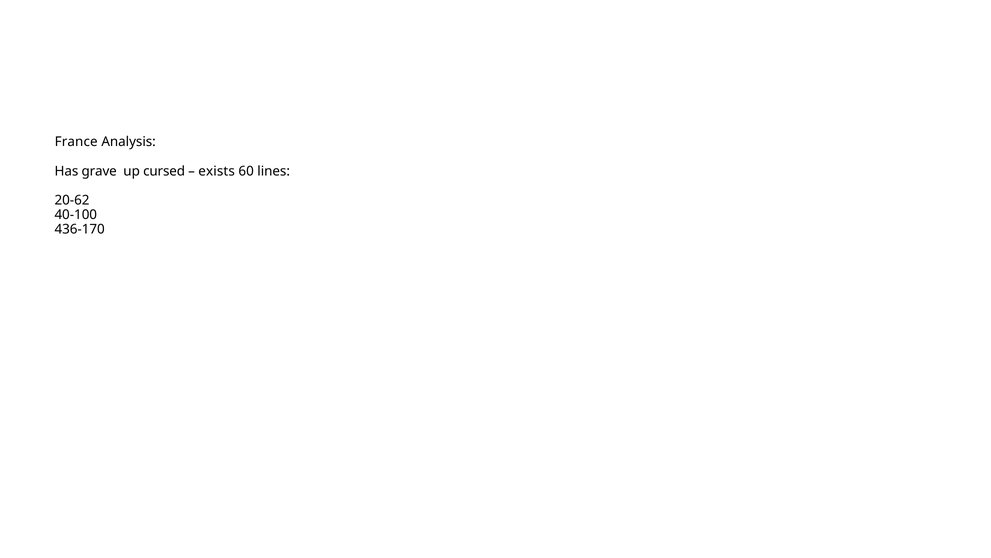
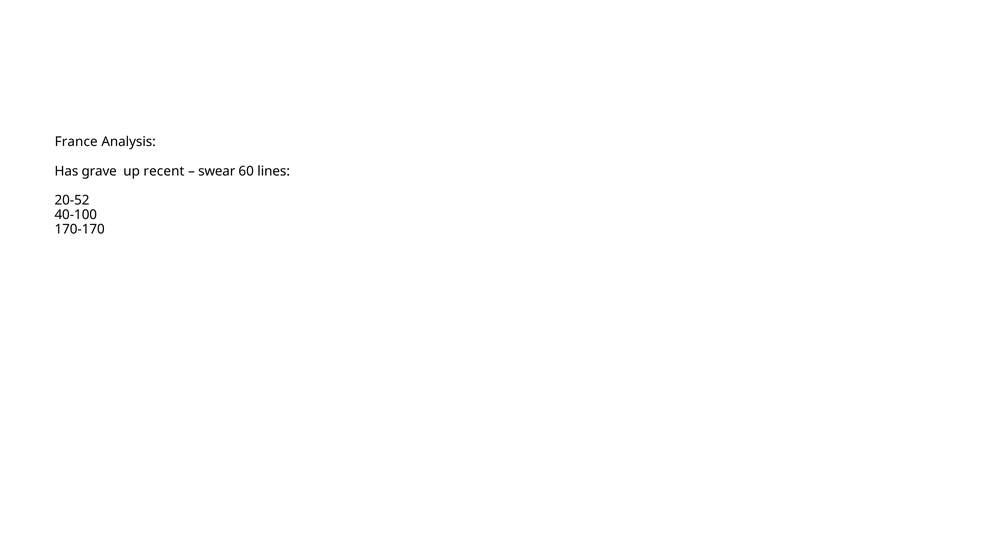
cursed: cursed -> recent (164, 171)
exists: exists -> swear (217, 171)
20-62: 20-62 -> 20-52 (72, 200)
436-170: 436-170 -> 170-170 (80, 229)
